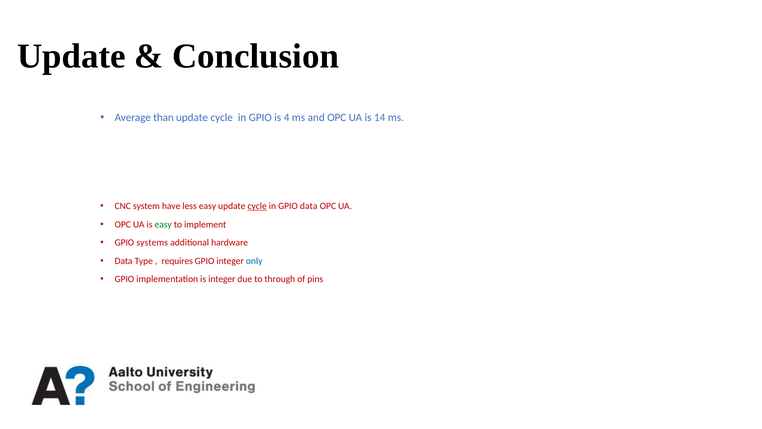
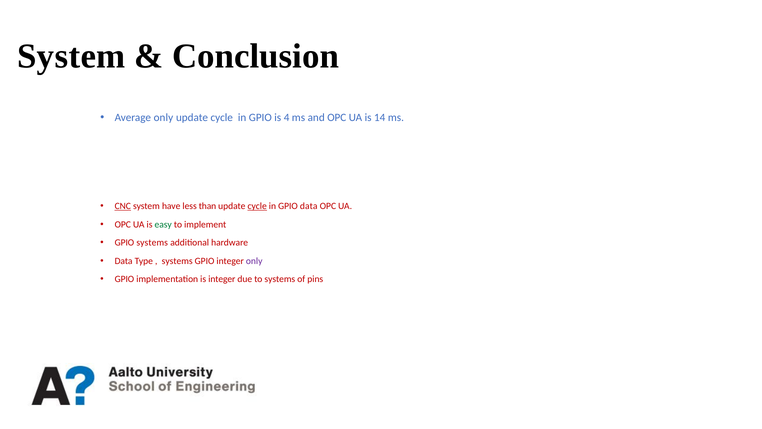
Update: Update -> System (71, 56)
Average than: than -> only (163, 117)
CNC underline: none -> present (123, 206)
less easy: easy -> than (208, 206)
requires: requires -> systems (177, 261)
only colour: blue -> purple (254, 261)
to through: through -> systems (280, 279)
